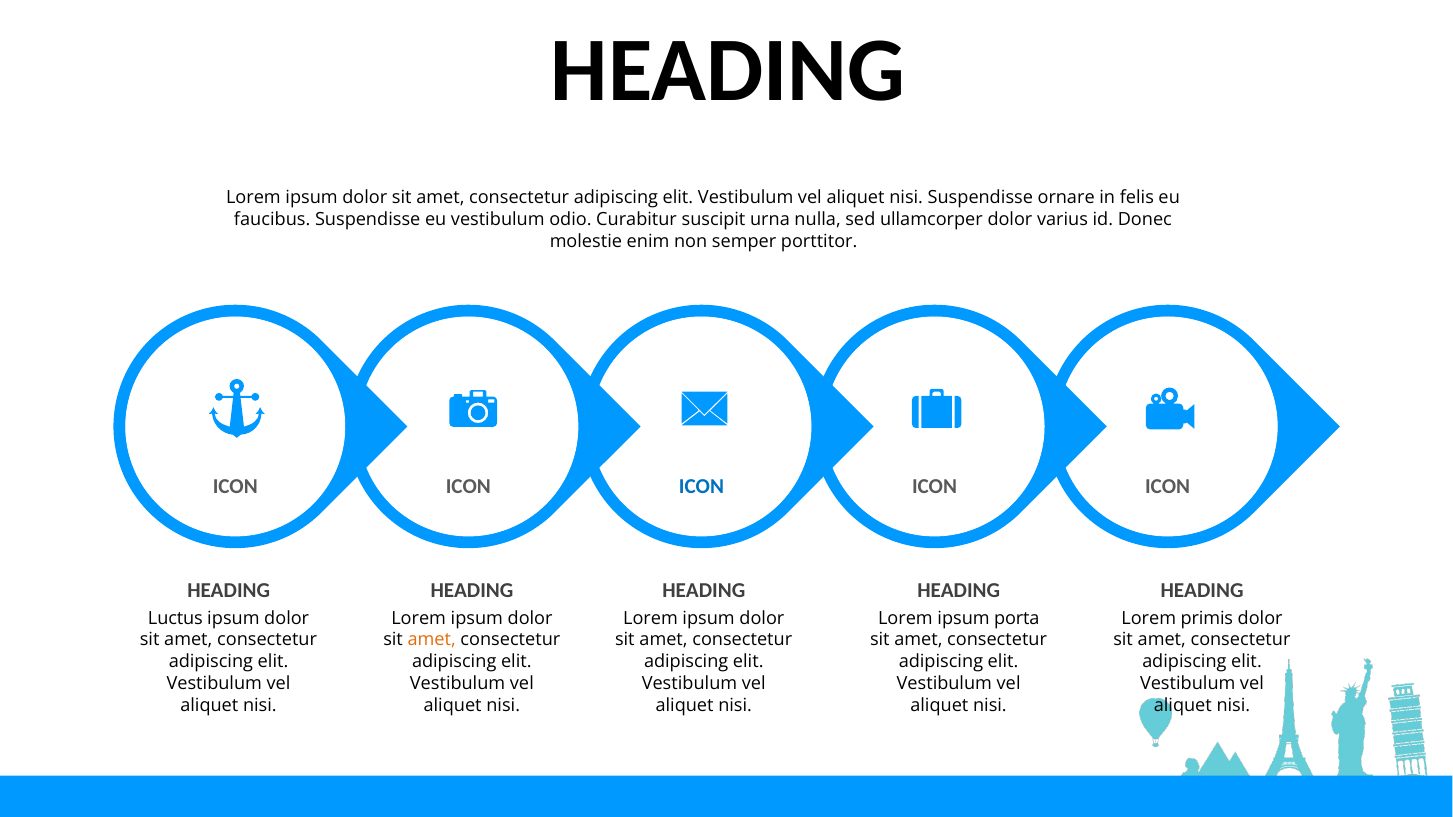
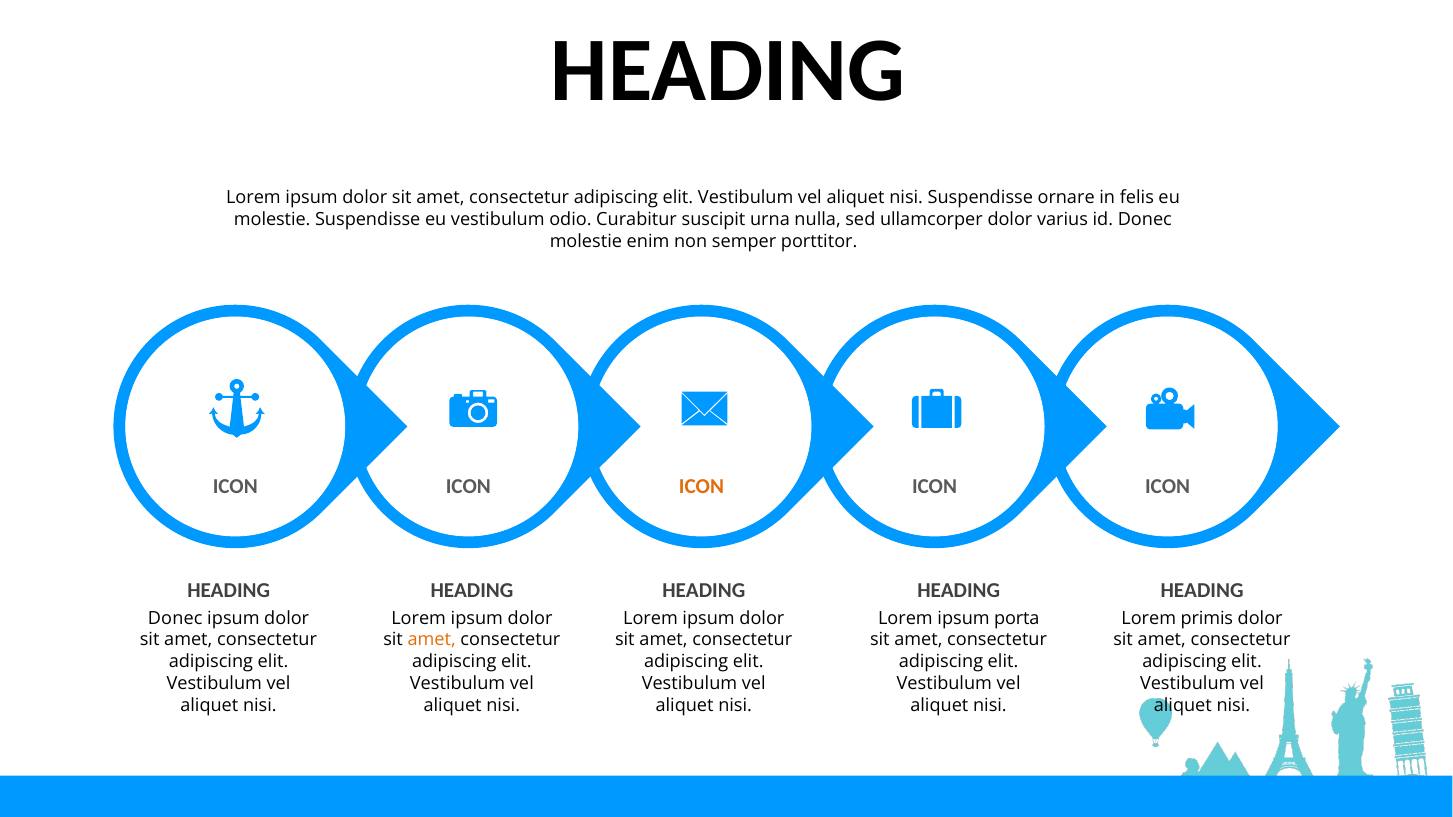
faucibus: faucibus -> molestie (272, 219)
ICON colour: blue -> orange (701, 486)
Luctus: Luctus -> Donec (175, 618)
